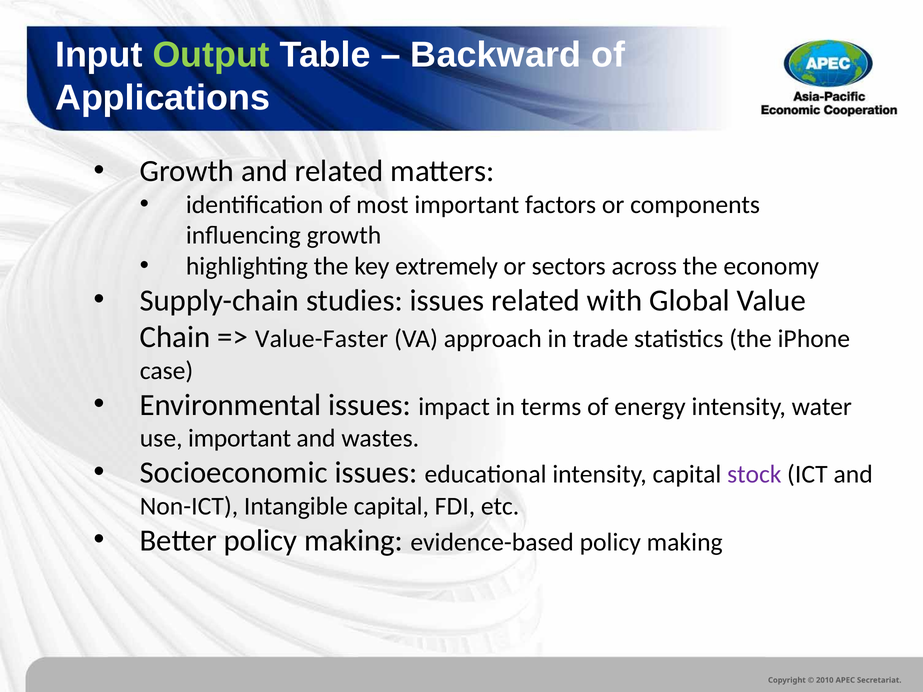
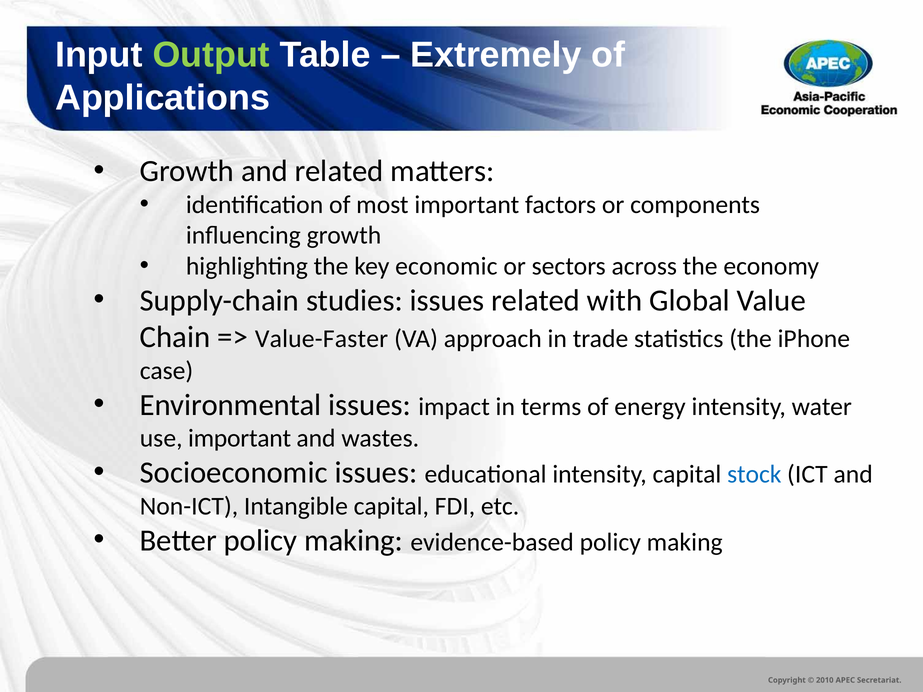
Backward: Backward -> Extremely (496, 55)
extremely: extremely -> economic (446, 266)
stock colour: purple -> blue (754, 475)
